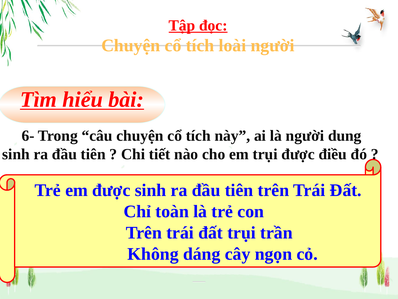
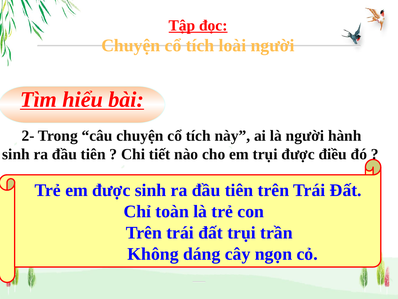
6-: 6- -> 2- (28, 136)
dung: dung -> hành (345, 136)
